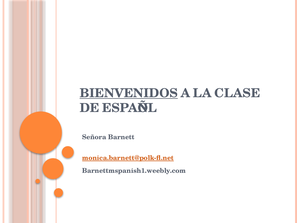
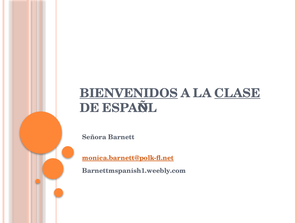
CLASE underline: none -> present (237, 93)
